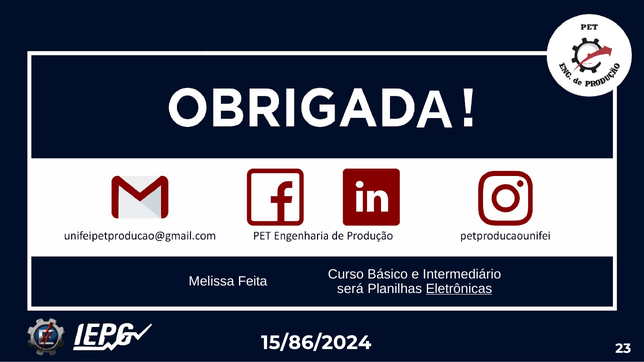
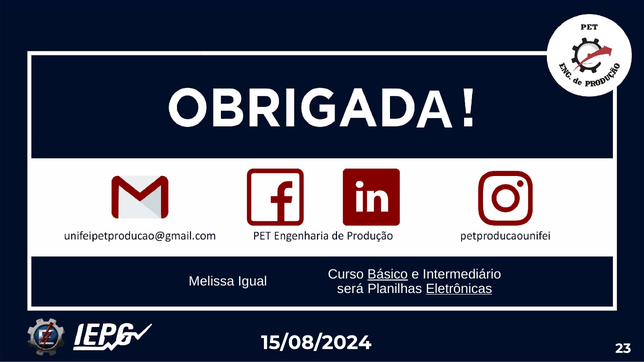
Básico underline: none -> present (388, 274)
Feita: Feita -> Igual (253, 282)
15/86/2024: 15/86/2024 -> 15/08/2024 (316, 343)
